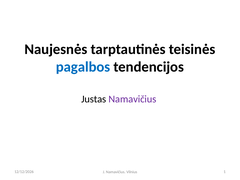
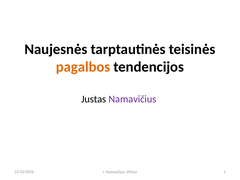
pagalbos colour: blue -> orange (83, 67)
